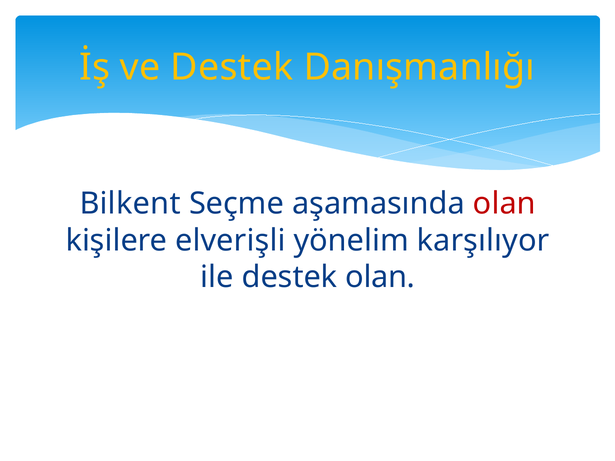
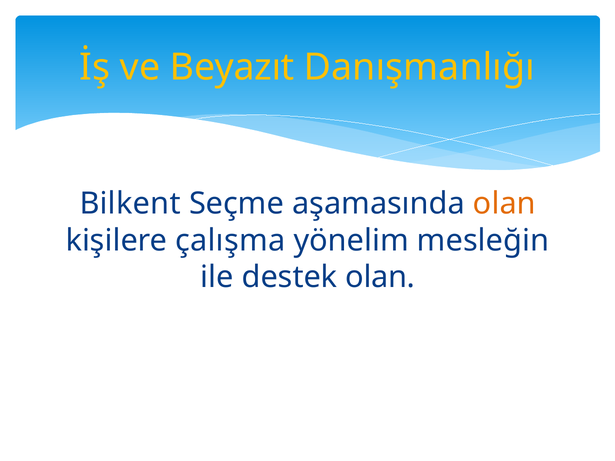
ve Destek: Destek -> Beyazıt (232, 68)
olan colour: red -> orange (504, 204)
elverişli: elverişli -> çalışma (230, 241)
karşılıyor: karşılıyor -> mesleğin (483, 241)
